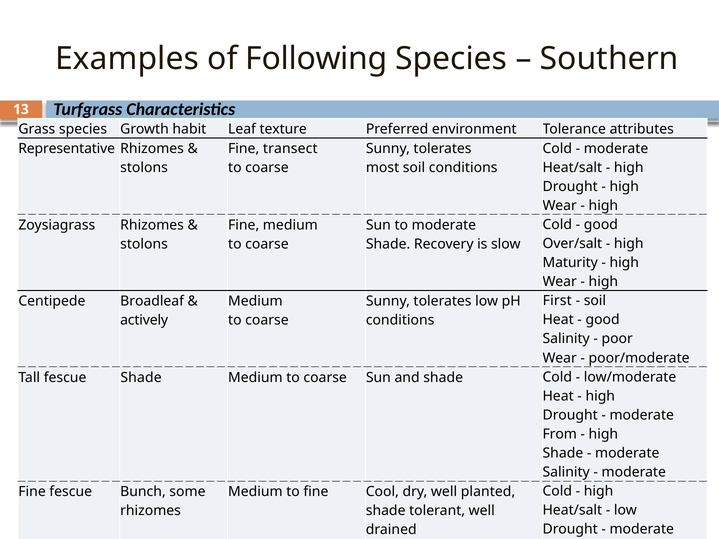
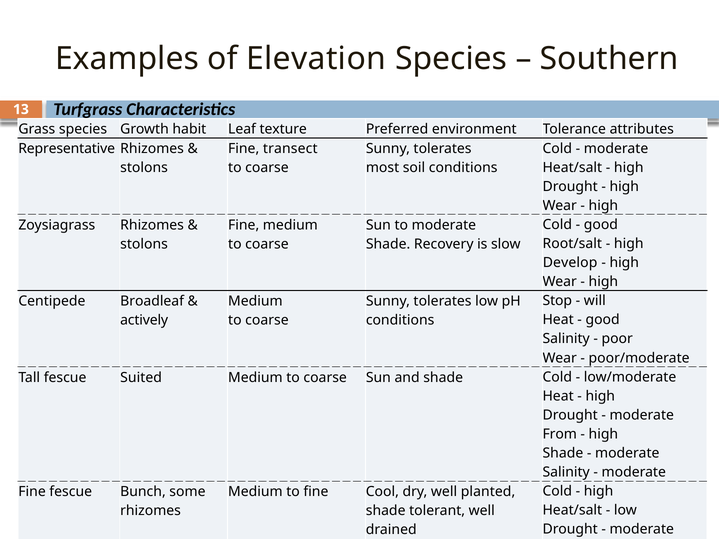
Following: Following -> Elevation (316, 59)
Over/salt: Over/salt -> Root/salt (572, 244)
Maturity: Maturity -> Develop (570, 263)
First: First -> Stop (557, 301)
soil: soil -> will (595, 301)
fescue Shade: Shade -> Suited (141, 378)
